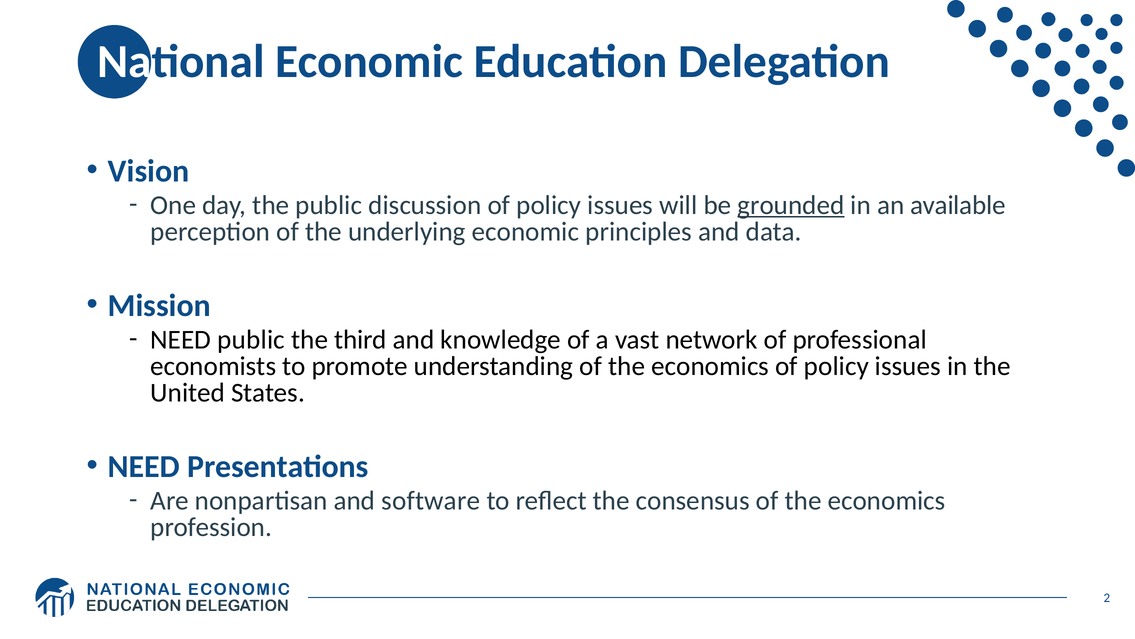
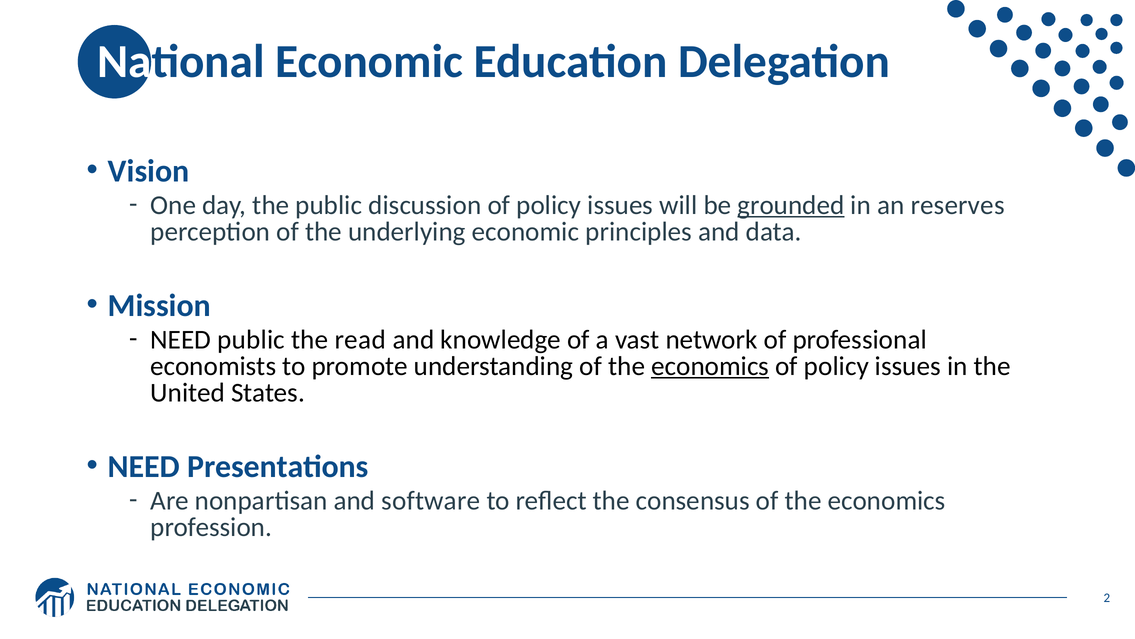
available: available -> reserves (958, 205)
third: third -> read (360, 339)
economics underline: none -> present (710, 366)
